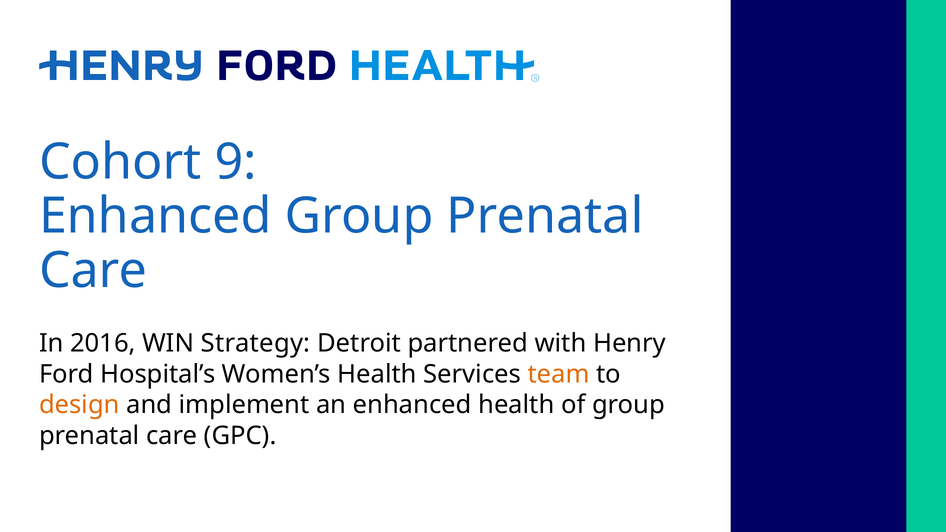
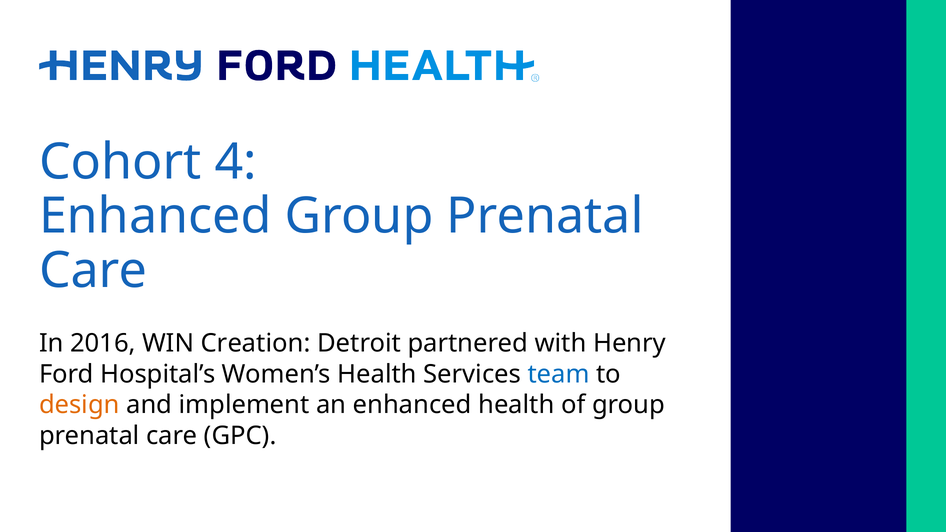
9: 9 -> 4 (236, 162)
Strategy: Strategy -> Creation (256, 344)
team colour: orange -> blue (559, 374)
